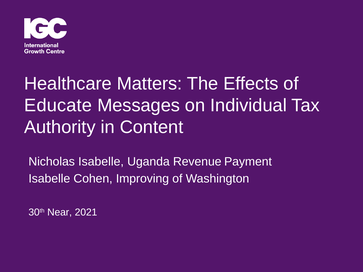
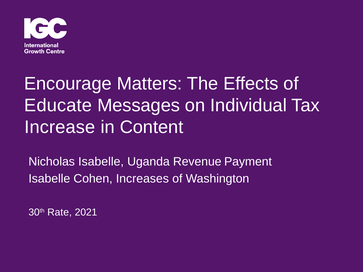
Healthcare: Healthcare -> Encourage (68, 84)
Authority: Authority -> Increase (60, 127)
Improving: Improving -> Increases (142, 179)
Near: Near -> Rate (60, 212)
